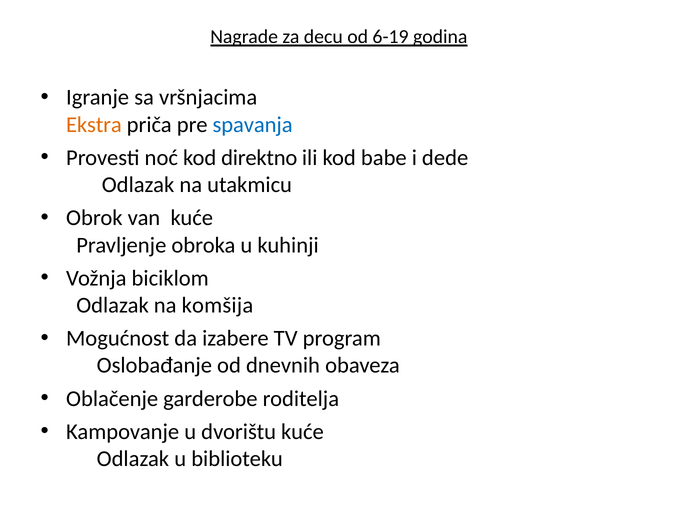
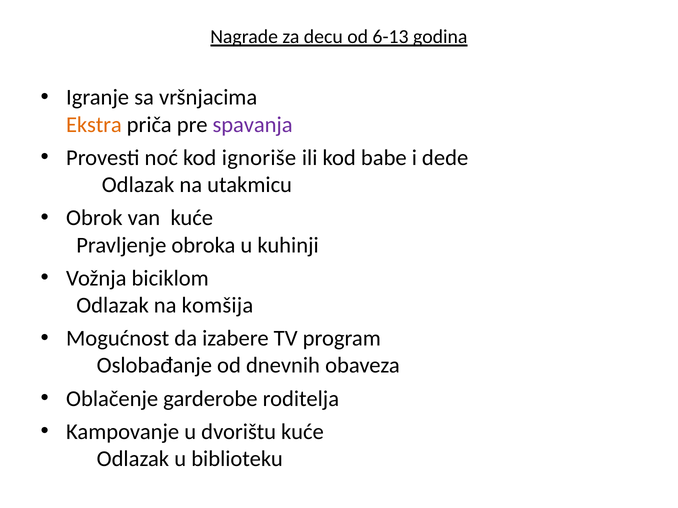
6-19: 6-19 -> 6-13 (391, 37)
spavanja colour: blue -> purple (253, 125)
direktno: direktno -> ignoriše (259, 158)
